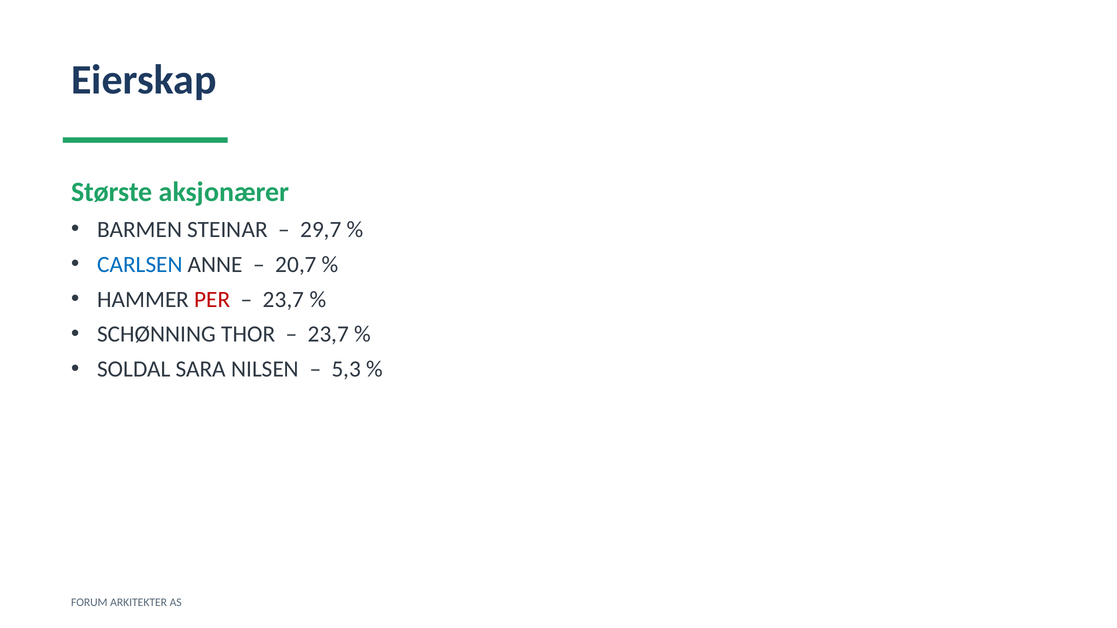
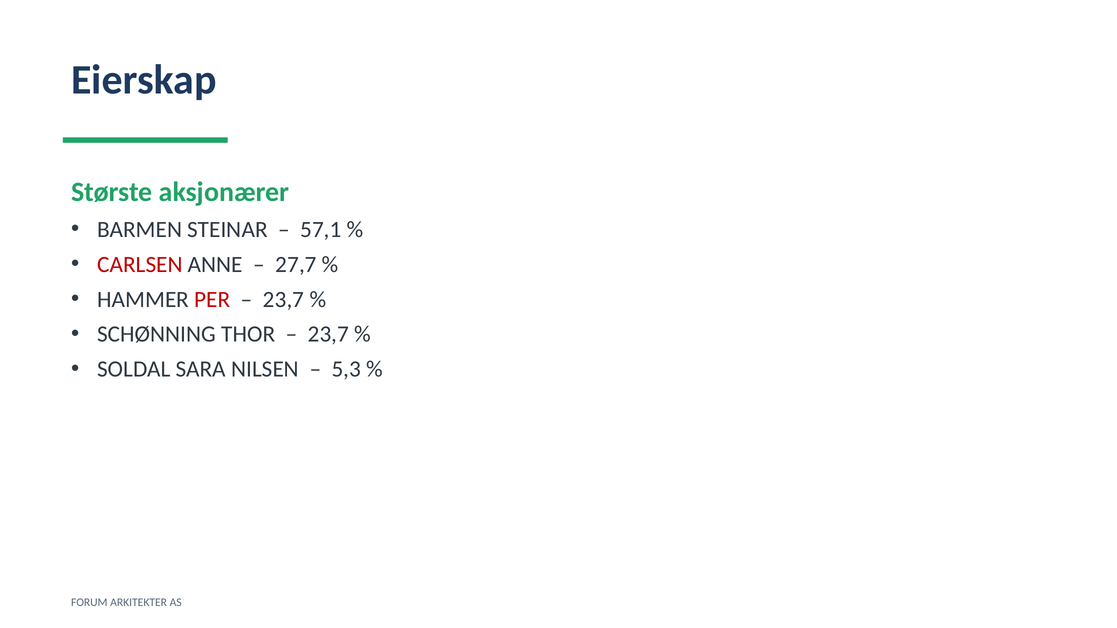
29,7: 29,7 -> 57,1 (321, 230)
CARLSEN colour: blue -> red (140, 265)
20,7: 20,7 -> 27,7 (296, 265)
